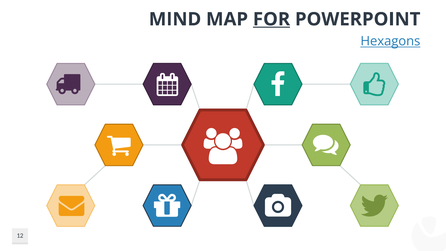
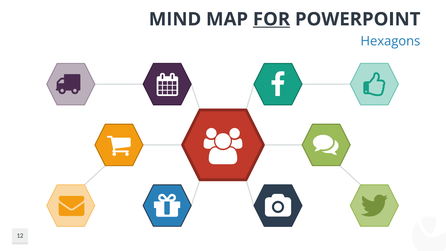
Hexagons underline: present -> none (390, 41)
